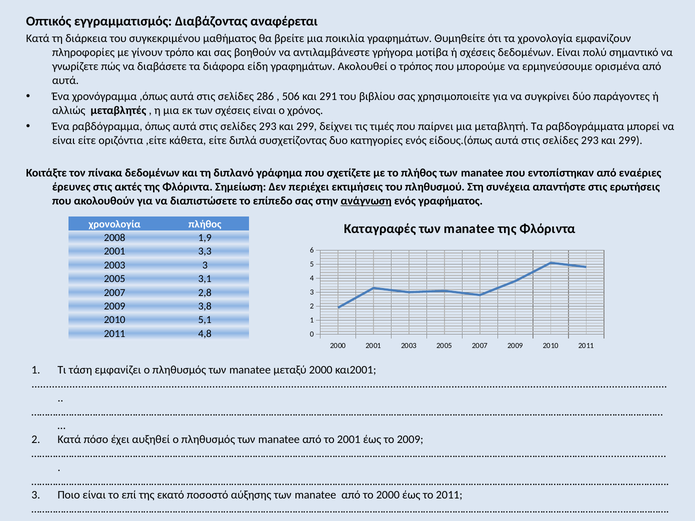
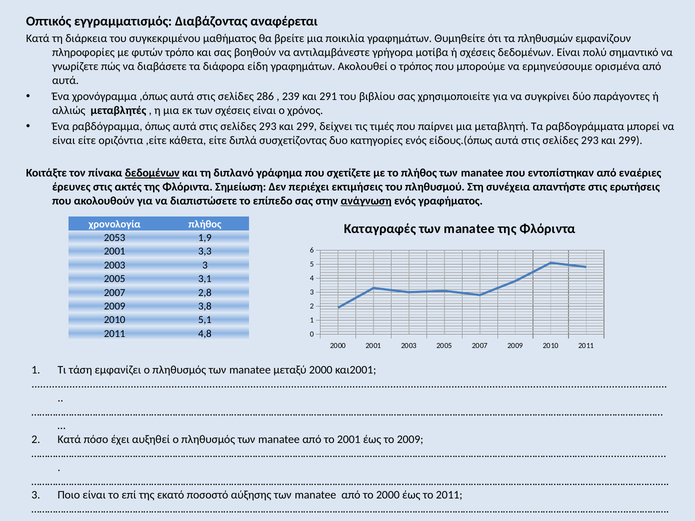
τα χρονολογία: χρονολογία -> πληθυσμών (545, 39)
γίνουν: γίνουν -> φυτών (147, 53)
506: 506 -> 239 (291, 97)
δεδομένων underline: none -> present (152, 173)
2008: 2008 -> 2053 (115, 238)
